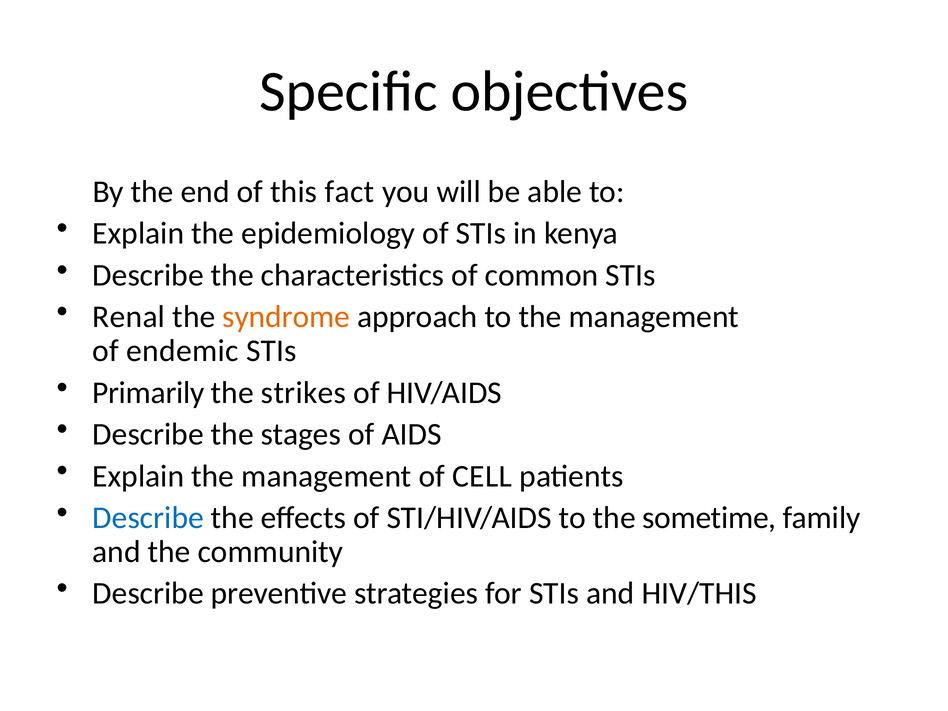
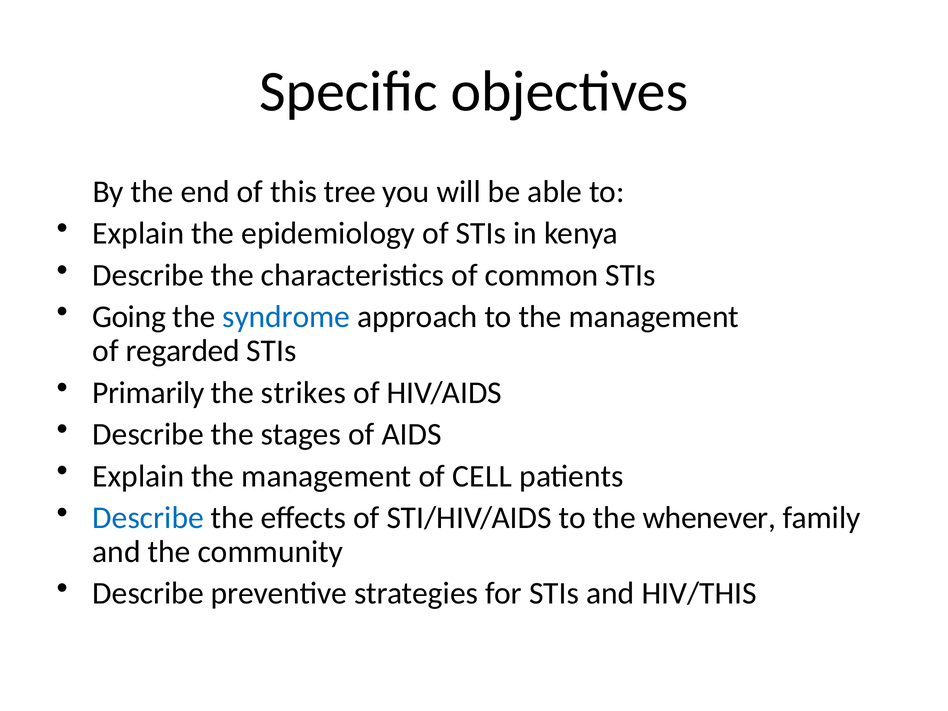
fact: fact -> tree (350, 192)
Renal: Renal -> Going (129, 317)
syndrome colour: orange -> blue (286, 317)
endemic: endemic -> regarded (183, 351)
sometime: sometime -> whenever (709, 518)
